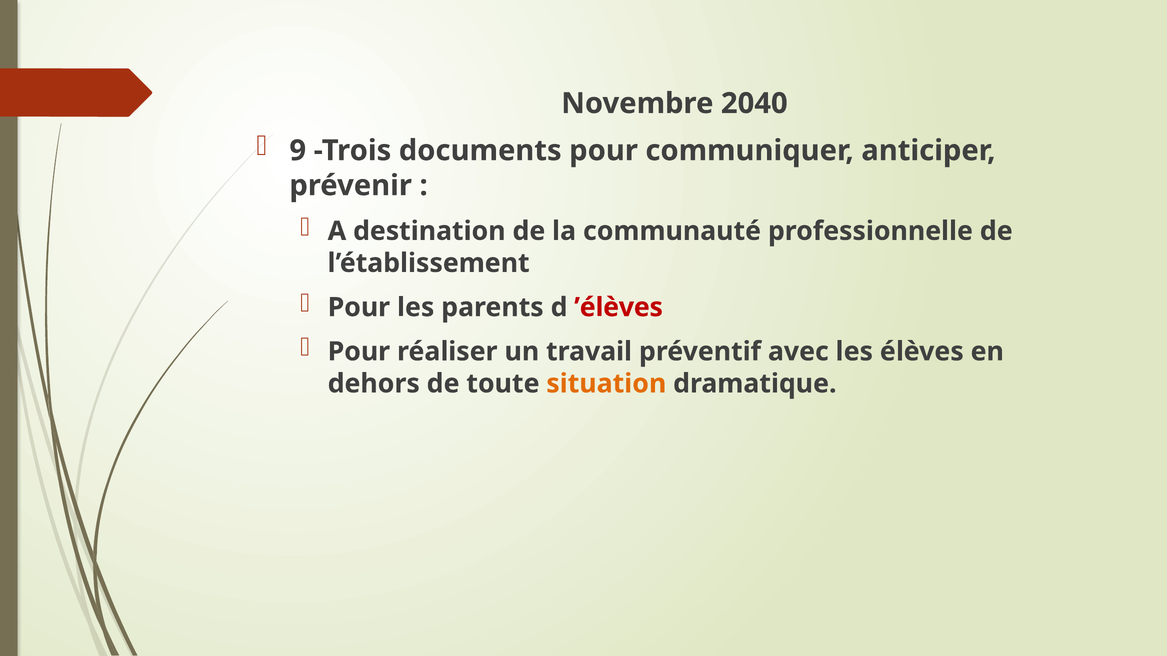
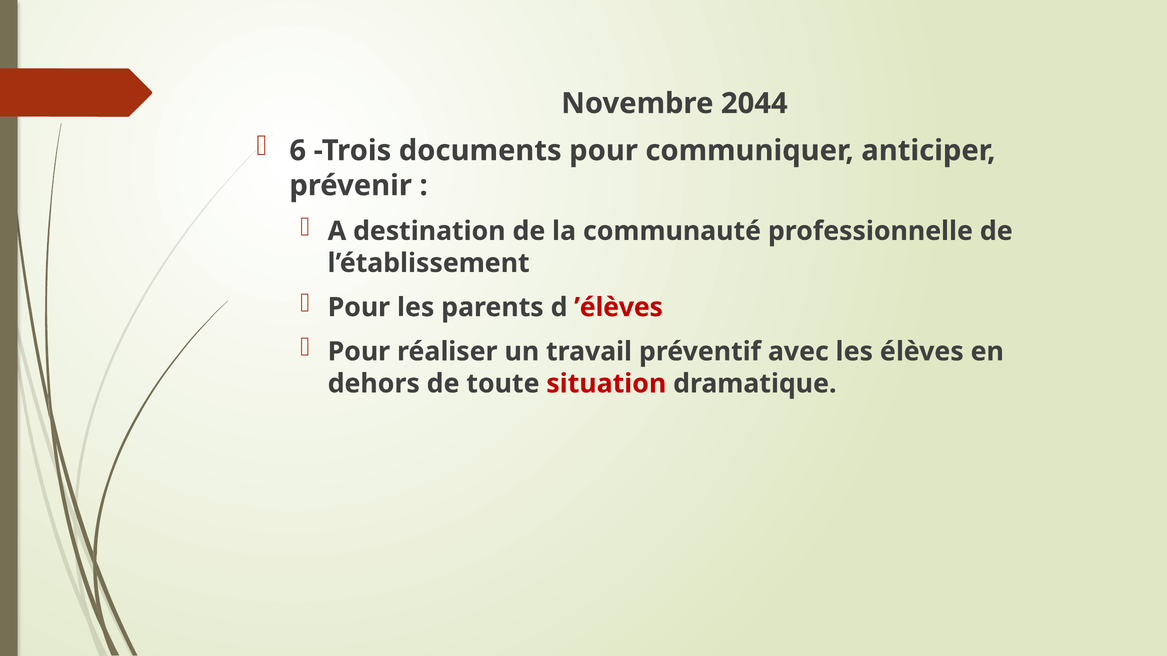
2040: 2040 -> 2044 (754, 103)
9: 9 -> 6 (298, 151)
situation colour: orange -> red (606, 384)
